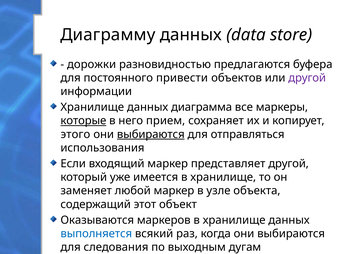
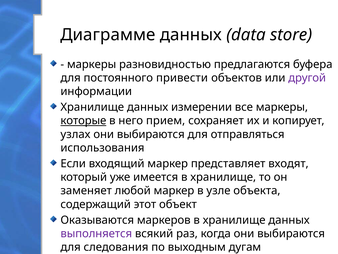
Диаграмму: Диаграмму -> Диаграмме (108, 35)
дорожки: дорожки -> маркеры (92, 64)
диаграмма: диаграмма -> измерении (202, 107)
этого: этого -> узлах (75, 134)
выбираются underline: present -> none (151, 134)
представляет другой: другой -> входят (288, 163)
выполняется colour: blue -> purple (96, 233)
